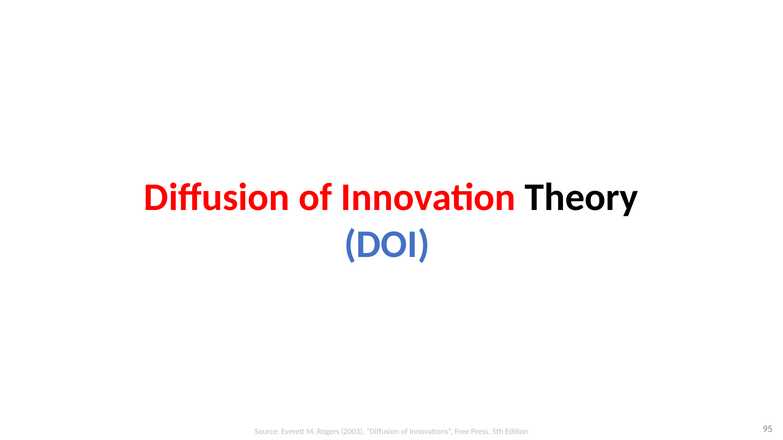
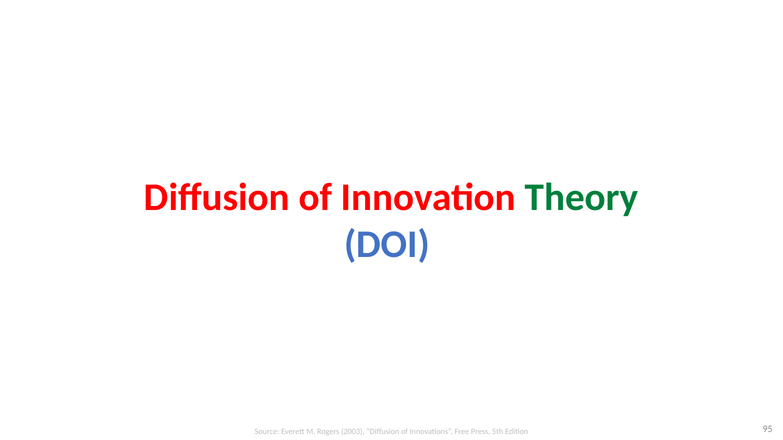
Theory colour: black -> green (582, 197)
